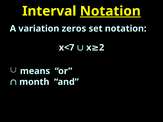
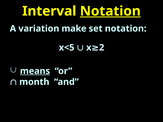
zeros: zeros -> make (74, 29)
x<7: x<7 -> x<5 (67, 48)
means underline: none -> present (35, 71)
